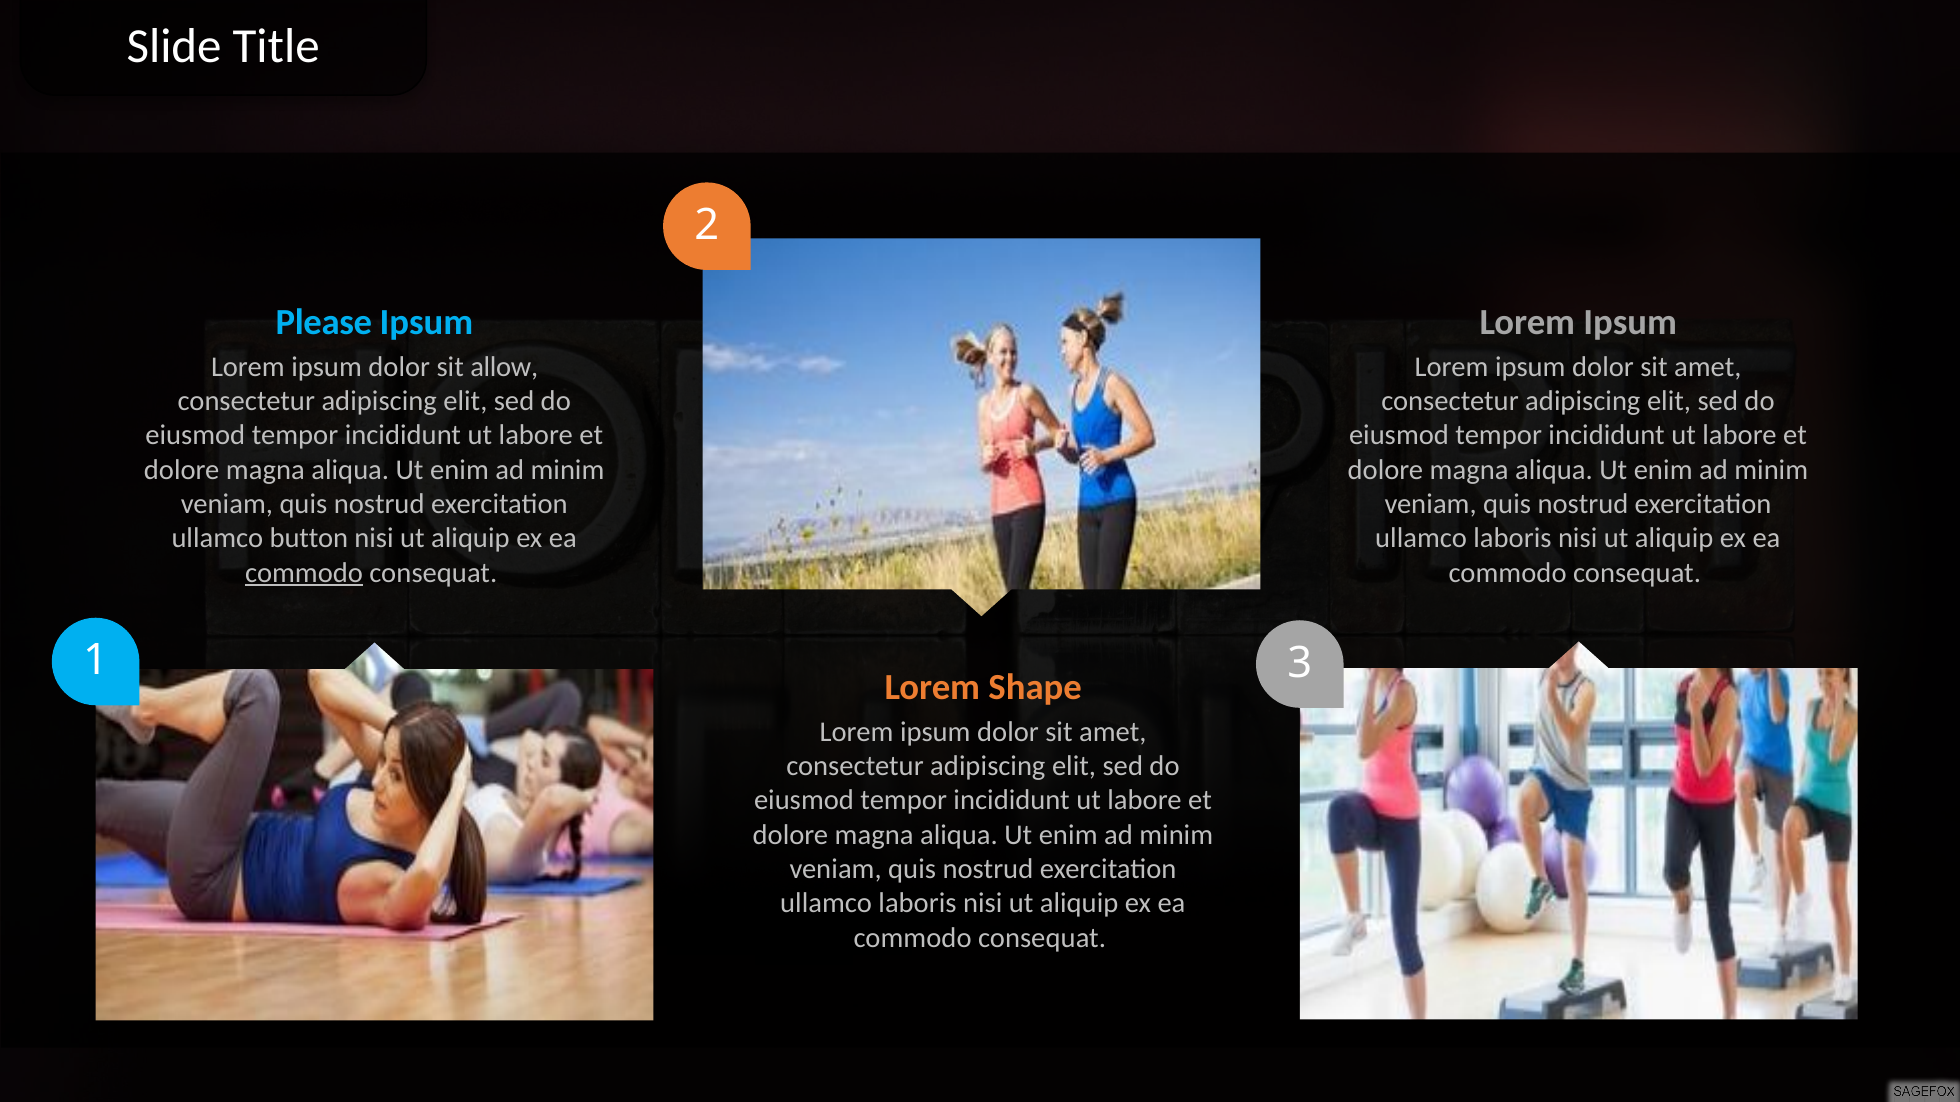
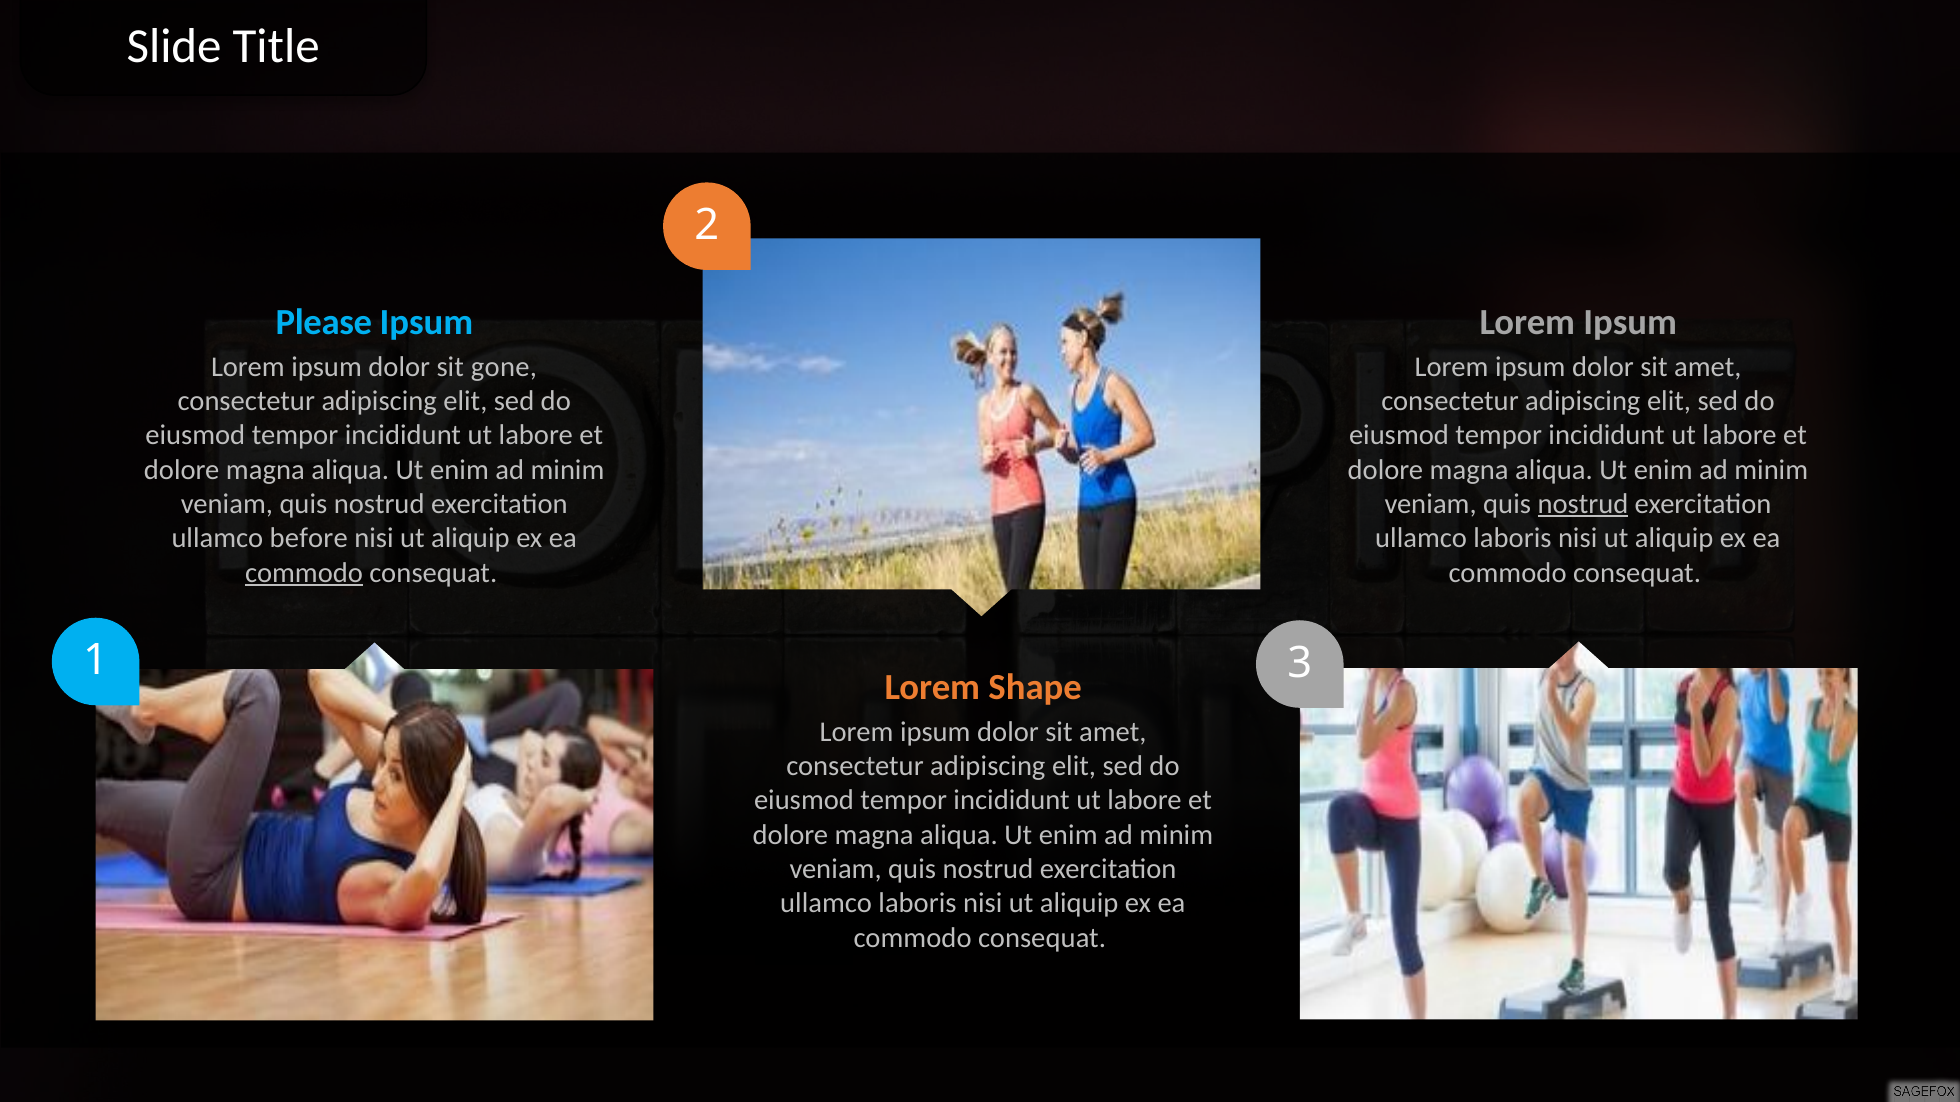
allow: allow -> gone (504, 367)
nostrud underline: none -> present (1583, 504)
button: button -> before (309, 539)
